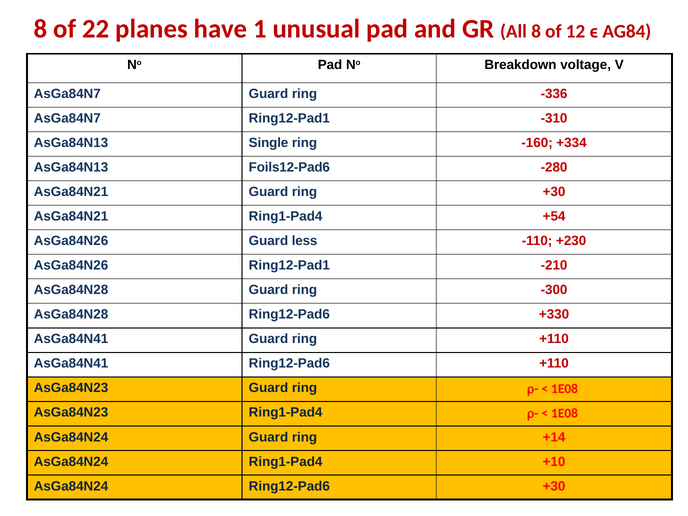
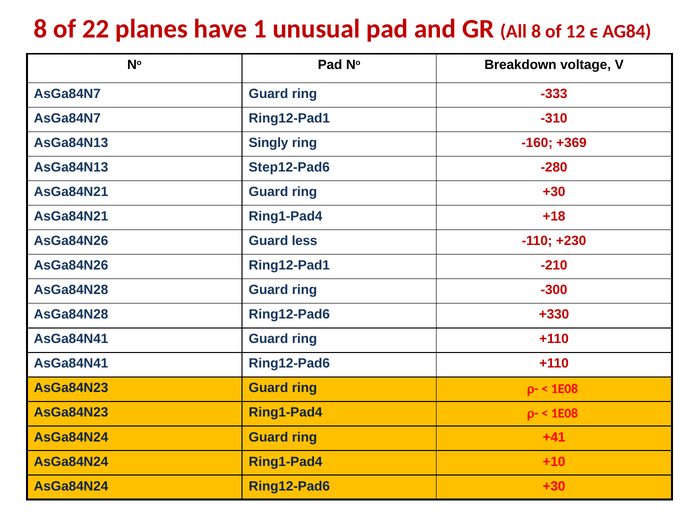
-336: -336 -> -333 (554, 94)
Single: Single -> Singly (269, 143)
+334: +334 -> +369 (571, 143)
Foils12-Pad6: Foils12-Pad6 -> Step12-Pad6 (289, 167)
+54: +54 -> +18 (554, 216)
+14: +14 -> +41 (554, 437)
